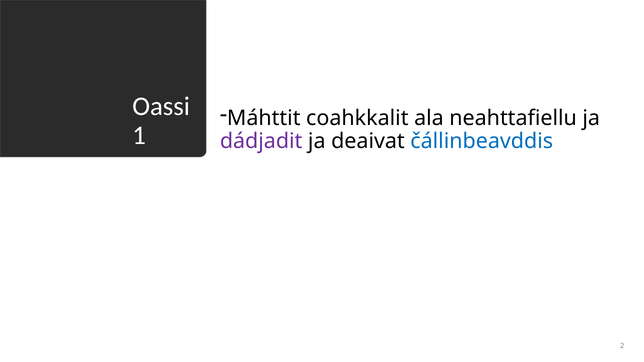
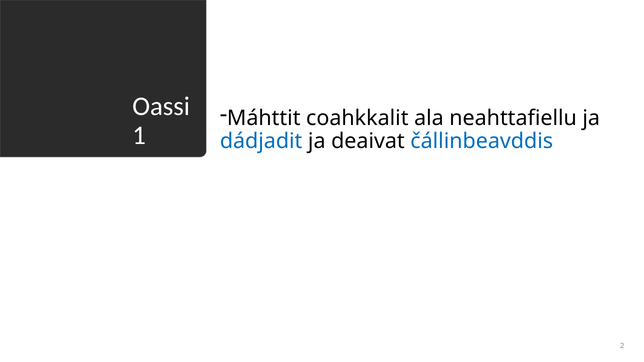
dádjadit colour: purple -> blue (261, 141)
